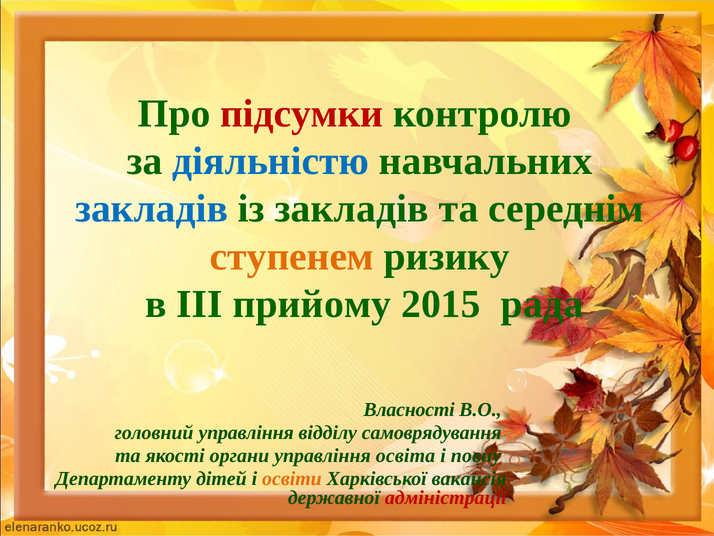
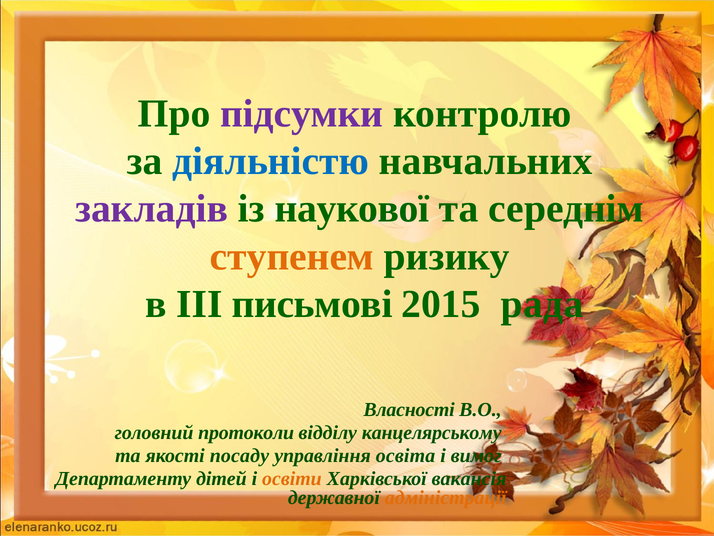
підсумки colour: red -> purple (302, 113)
закладів colour: blue -> purple (152, 209)
із закладів: закладів -> наукової (352, 209)
прийому: прийому -> письмові (312, 304)
головний управління: управління -> протоколи (246, 432)
самоврядування: самоврядування -> канцелярському (432, 432)
органи: органи -> посаду (239, 455)
повну: повну -> вимог (476, 455)
адміністрації colour: red -> orange (446, 497)
